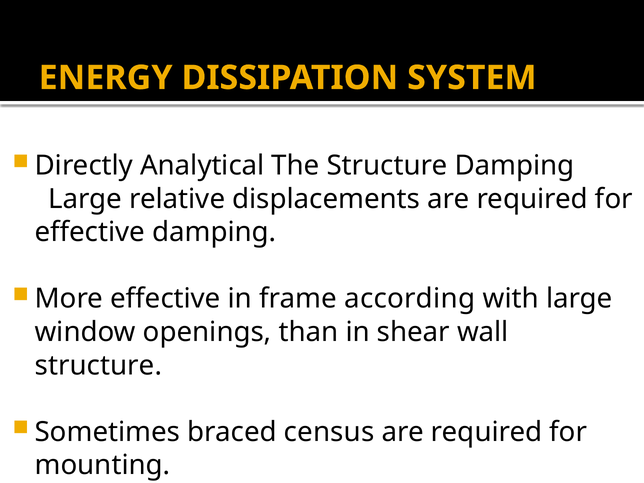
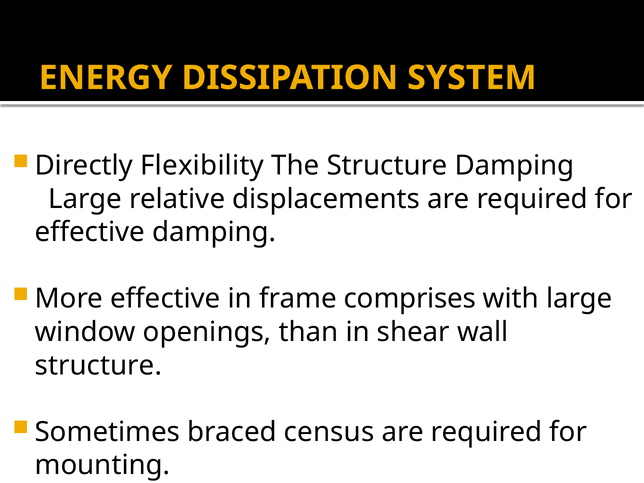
Analytical: Analytical -> Flexibility (202, 166)
according: according -> comprises (410, 299)
